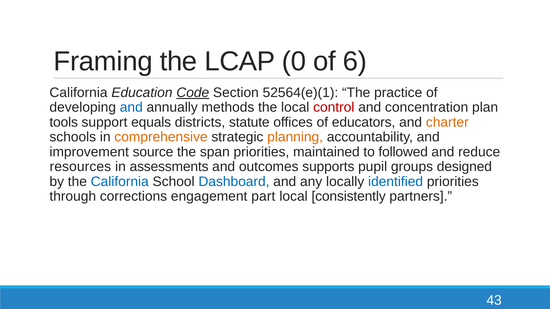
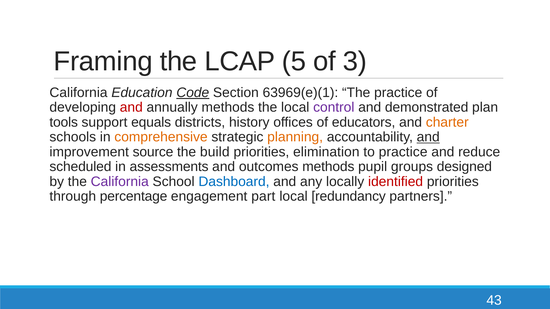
0: 0 -> 5 (294, 62)
6: 6 -> 3 (355, 62)
52564(e)(1: 52564(e)(1 -> 63969(e)(1 (300, 93)
and colour: blue -> red (131, 108)
control colour: red -> purple (334, 108)
concentration: concentration -> demonstrated (427, 108)
statute: statute -> history (249, 122)
and underline: none -> present (428, 137)
span: span -> build (215, 152)
maintained: maintained -> elimination (326, 152)
to followed: followed -> practice (403, 152)
resources: resources -> scheduled (80, 167)
outcomes supports: supports -> methods (328, 167)
California colour: blue -> purple (120, 182)
identified colour: blue -> red (396, 182)
corrections: corrections -> percentage (134, 197)
consistently: consistently -> redundancy (349, 197)
